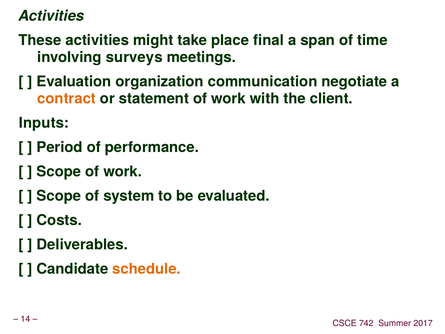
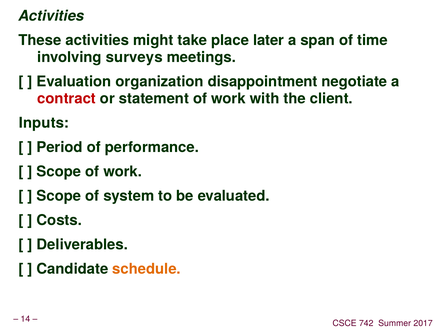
final: final -> later (269, 40)
communication: communication -> disappointment (263, 82)
contract colour: orange -> red (67, 98)
